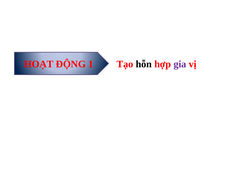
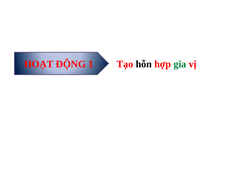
gia colour: purple -> green (180, 64)
